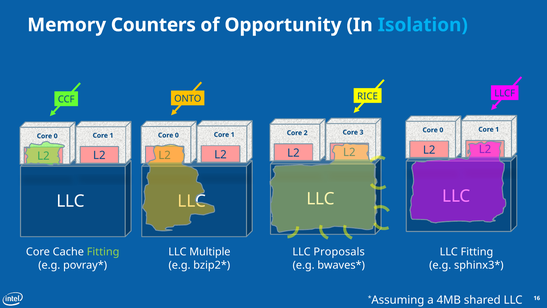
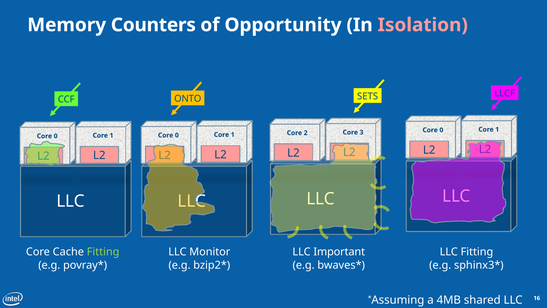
Isolation colour: light blue -> pink (423, 25)
RICE: RICE -> SETS (368, 96)
Multiple: Multiple -> Monitor (210, 252)
Proposals: Proposals -> Important (339, 252)
